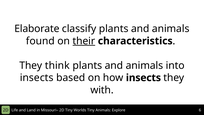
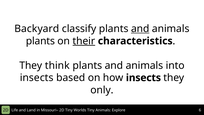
Elaborate: Elaborate -> Backyard (37, 29)
and underline: none -> present (140, 29)
found: found -> plants (40, 41)
with: with -> only (102, 90)
